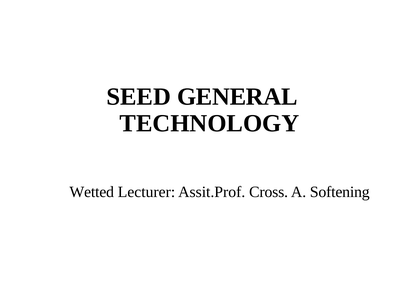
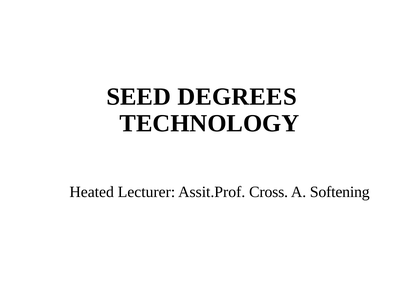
GENERAL: GENERAL -> DEGREES (237, 97)
Wetted: Wetted -> Heated (92, 192)
